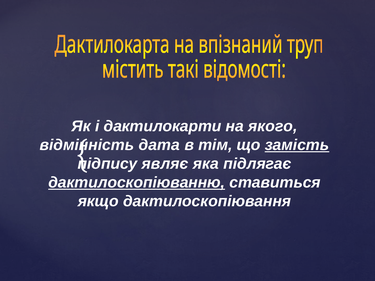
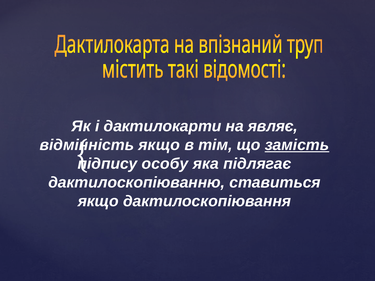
якого: якого -> являє (273, 126)
відмінність дата: дата -> якщо (159, 145)
являє: являє -> особу (165, 164)
дактилоскопіюванню underline: present -> none (137, 183)
